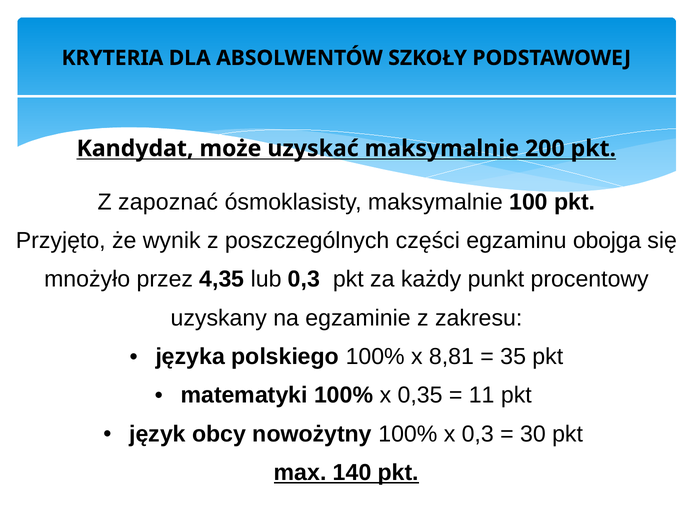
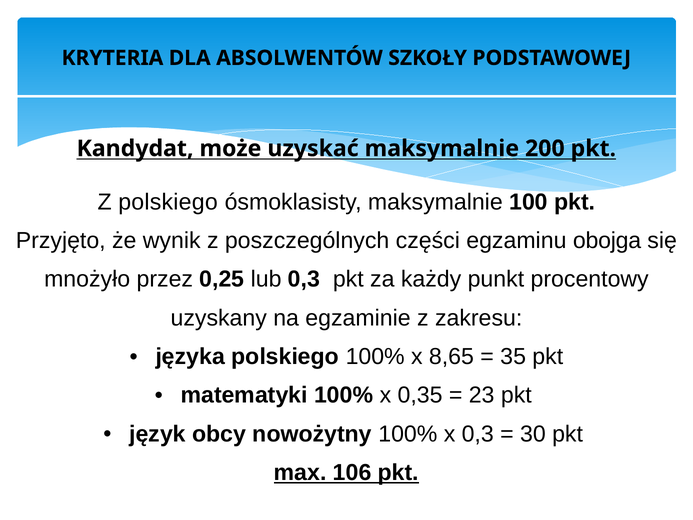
Z zapoznać: zapoznać -> polskiego (168, 202)
4,35: 4,35 -> 0,25 (222, 279)
8,81: 8,81 -> 8,65 (451, 356)
11: 11 -> 23 (482, 395)
140: 140 -> 106 (352, 472)
